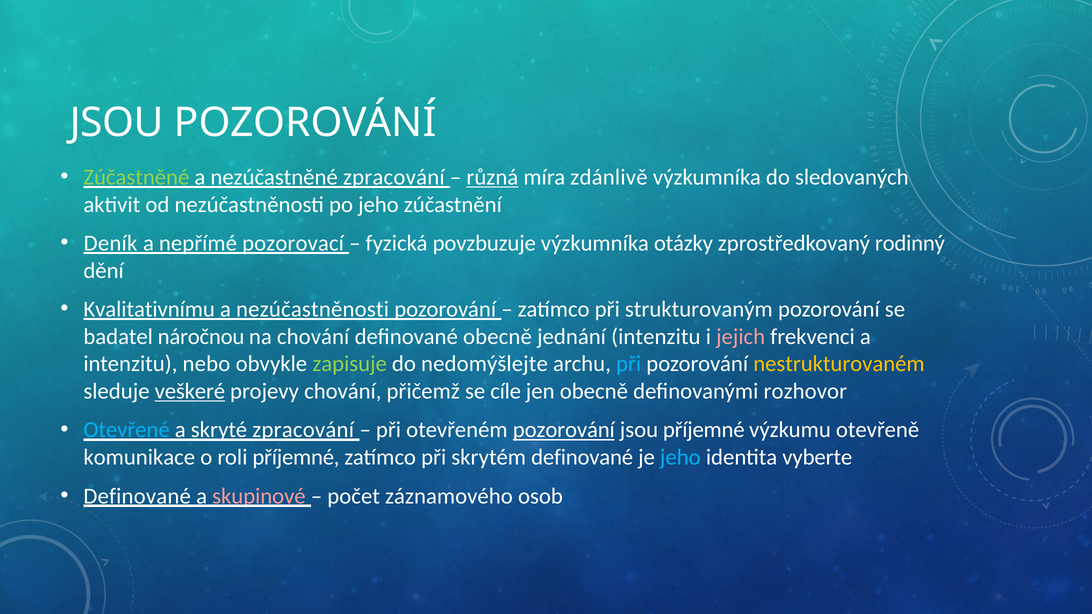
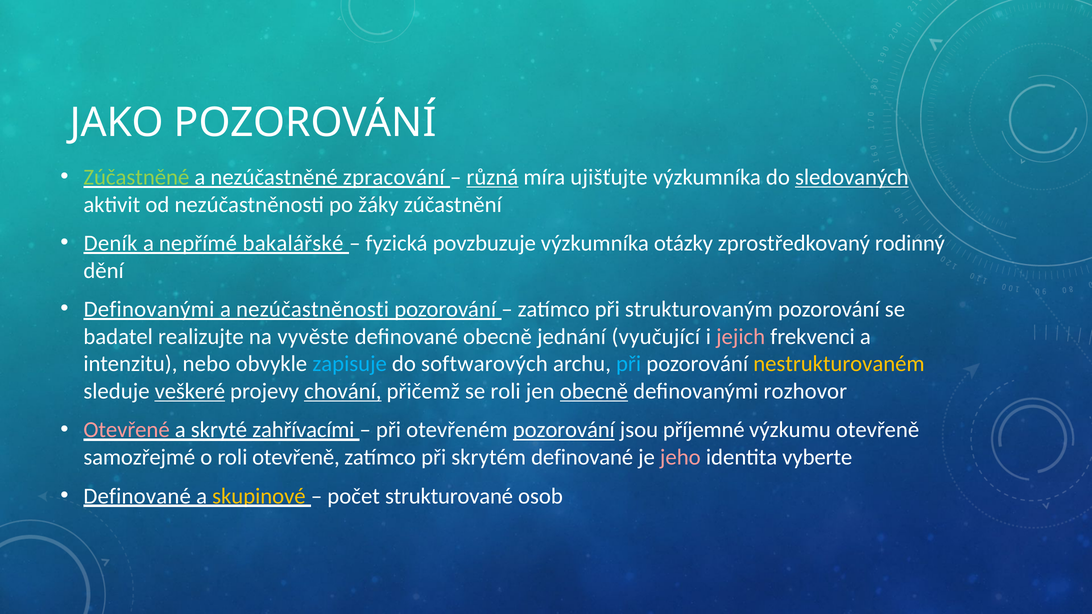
JSOU: JSOU -> JAKO (117, 123)
zdánlivě: zdánlivě -> ujišťujte (609, 177)
sledovaných underline: none -> present (852, 177)
po jeho: jeho -> žáky (378, 205)
pozorovací: pozorovací -> bakalářské (293, 243)
Kvalitativnímu: Kvalitativnímu -> Definovanými (149, 309)
náročnou: náročnou -> realizujte (201, 337)
na chování: chování -> vyvěste (313, 337)
jednání intenzitu: intenzitu -> vyučující (656, 337)
zapisuje colour: light green -> light blue (350, 364)
nedomýšlejte: nedomýšlejte -> softwarových (484, 364)
chování underline: none -> present (343, 391)
se cíle: cíle -> roli (506, 391)
obecně underline: none -> present (594, 391)
Otevřené colour: light blue -> pink (127, 430)
skryté zpracování: zpracování -> zahřívacími (303, 430)
komunikace: komunikace -> samozřejmé (139, 457)
roli příjemné: příjemné -> otevřeně (296, 457)
jeho colour: light blue -> pink (680, 457)
skupinové colour: pink -> yellow (259, 496)
záznamového: záznamového -> strukturované (449, 496)
